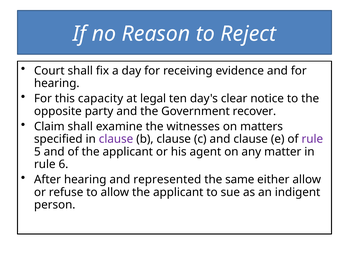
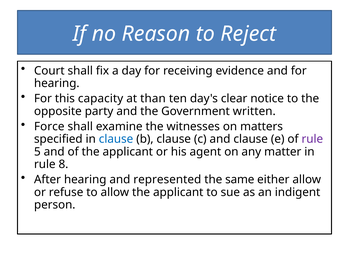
legal: legal -> than (153, 99)
recover: recover -> written (254, 111)
Claim: Claim -> Force (49, 126)
clause colour: purple -> blue (116, 139)
6: 6 -> 8 (63, 164)
